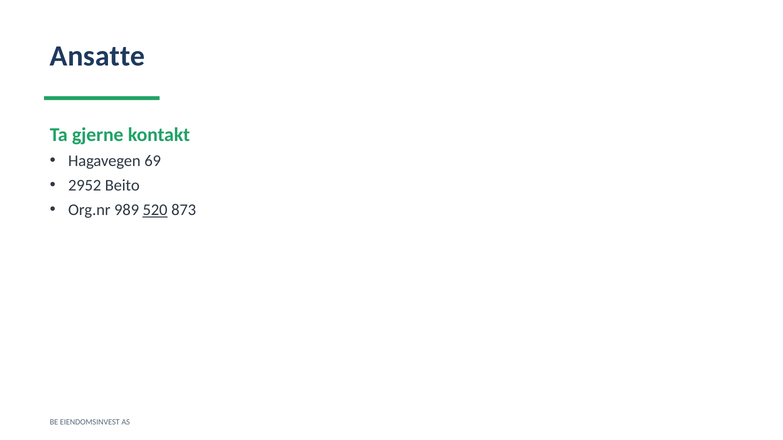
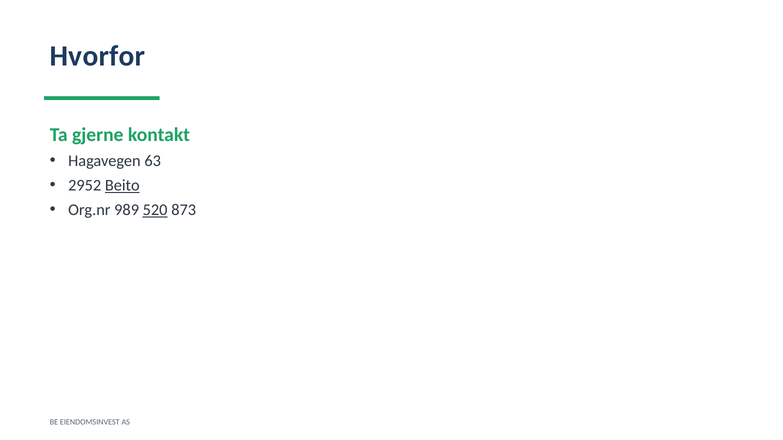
Ansatte: Ansatte -> Hvorfor (97, 56)
69: 69 -> 63 (153, 161)
Beito underline: none -> present (122, 185)
